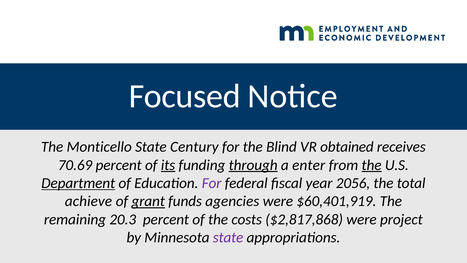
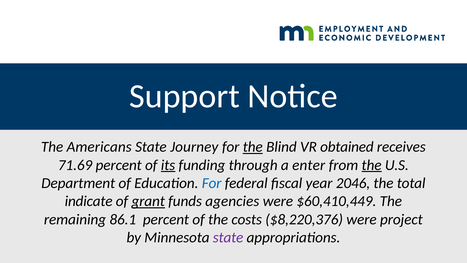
Focused: Focused -> Support (184, 96)
Monticello: Monticello -> Americans (99, 147)
Century: Century -> Journey (194, 147)
the underline: none -> present (253, 147)
70.69: 70.69 -> 71.69 (75, 165)
through underline: present -> none (253, 165)
Department underline: present -> none (78, 183)
For colour: purple -> blue (212, 183)
2056: 2056 -> 2046 (353, 183)
achieve: achieve -> indicate (89, 201)
$60,401,919: $60,401,919 -> $60,410,449 (336, 201)
20.3: 20.3 -> 86.1 (123, 219)
$2,817,868: $2,817,868 -> $8,220,376 (304, 219)
